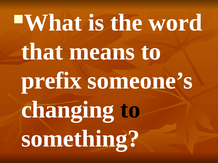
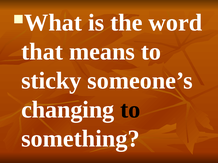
prefix: prefix -> sticky (51, 81)
